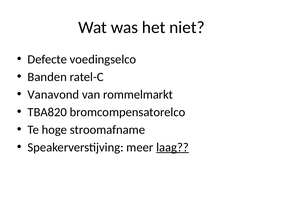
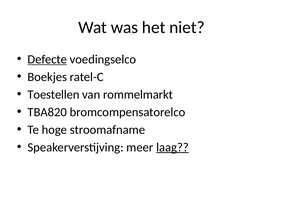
Defecte underline: none -> present (47, 59)
Banden: Banden -> Boekjes (47, 77)
Vanavond: Vanavond -> Toestellen (53, 95)
